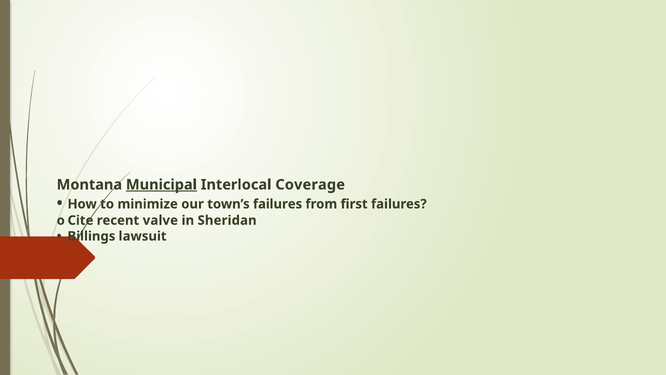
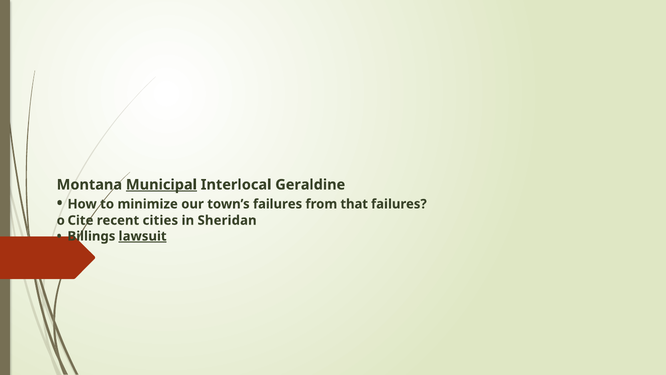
Coverage: Coverage -> Geraldine (310, 185)
first: first -> that (354, 204)
valve: valve -> cities (160, 220)
lawsuit underline: none -> present (143, 236)
